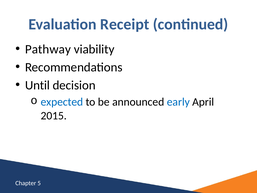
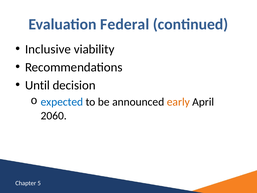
Receipt: Receipt -> Federal (125, 24)
Pathway: Pathway -> Inclusive (48, 49)
early colour: blue -> orange (178, 102)
2015: 2015 -> 2060 (54, 116)
